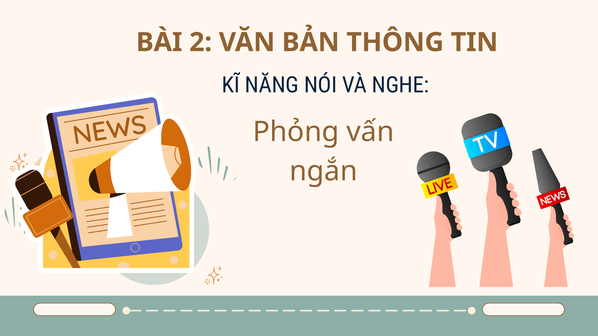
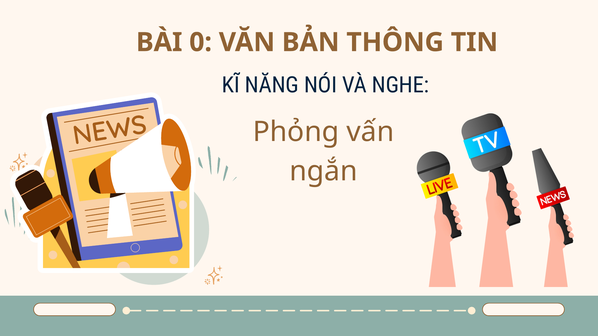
2: 2 -> 0 (201, 42)
